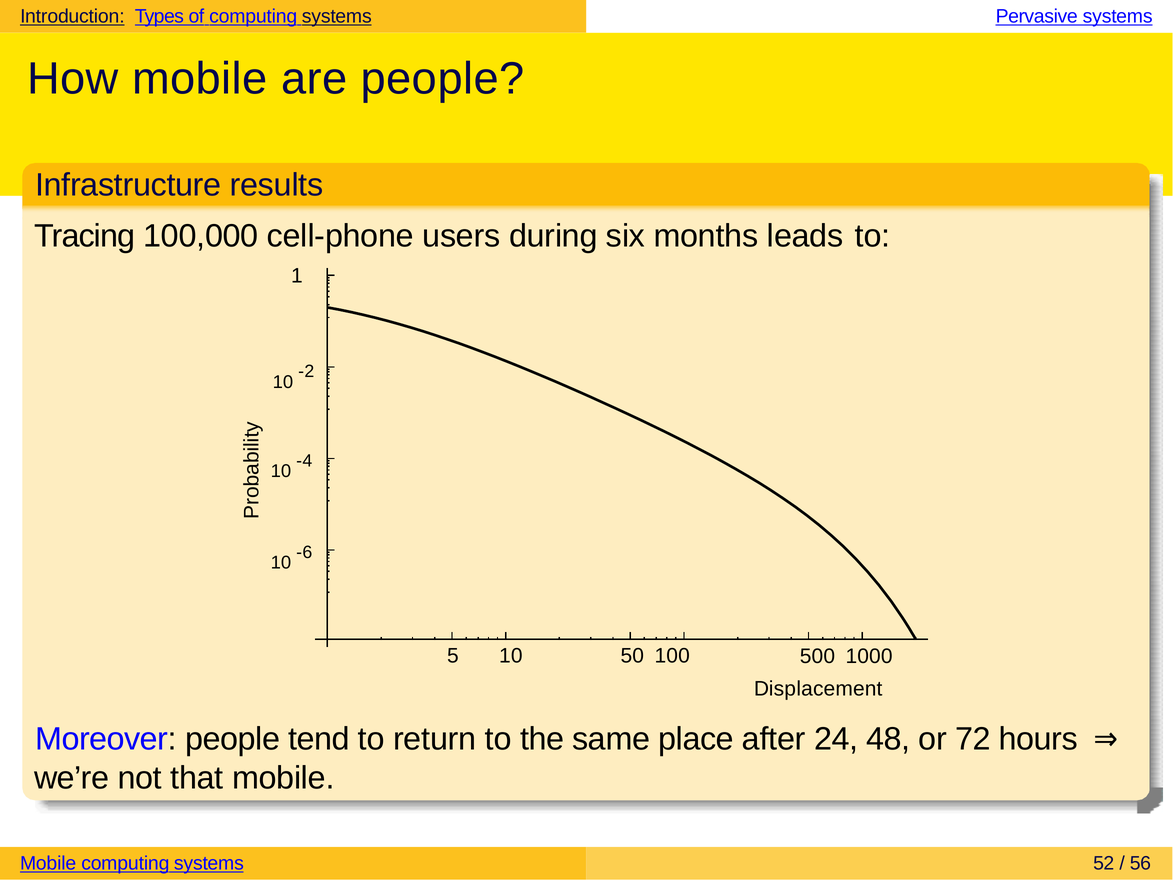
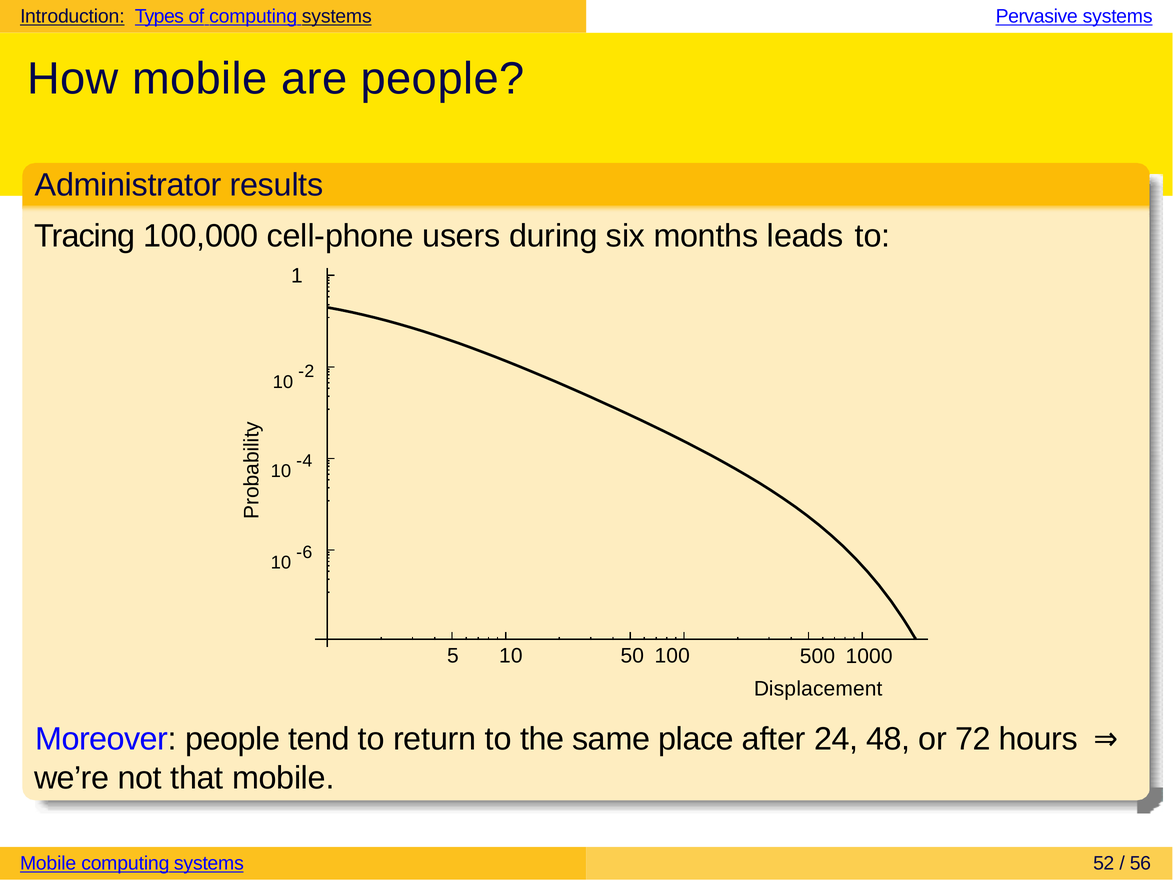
Infrastructure: Infrastructure -> Administrator (128, 185)
